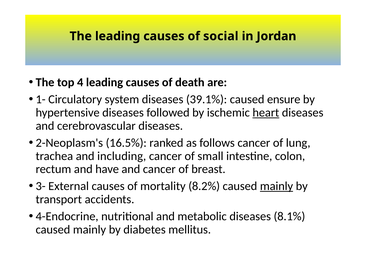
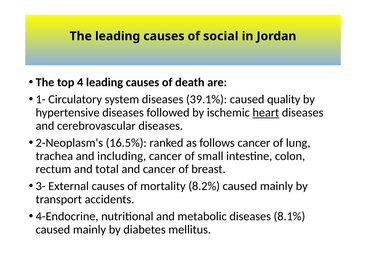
ensure: ensure -> quality (284, 99)
have: have -> total (107, 169)
mainly underline: present -> none (277, 186)
